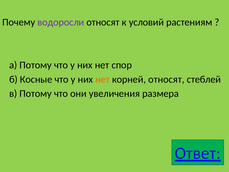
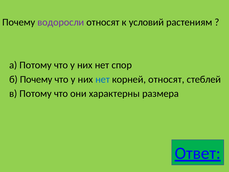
б Косные: Косные -> Почему (36, 79)
нет colour: orange -> blue (103, 79)
увеличения: увеличения -> характерны (114, 93)
